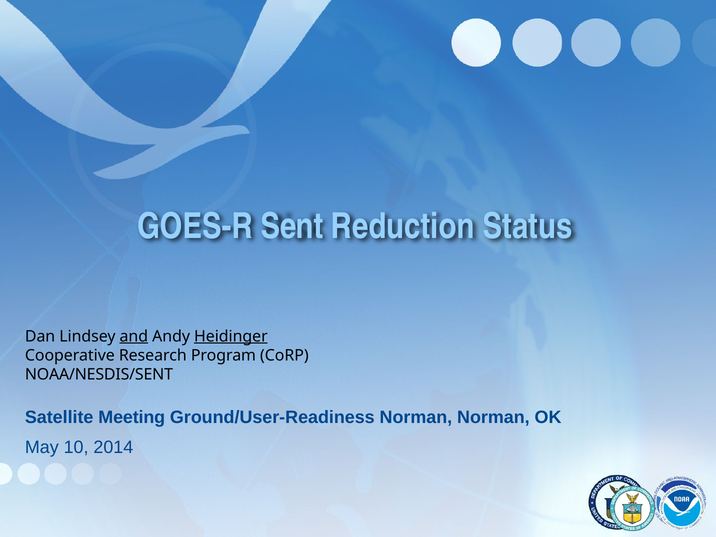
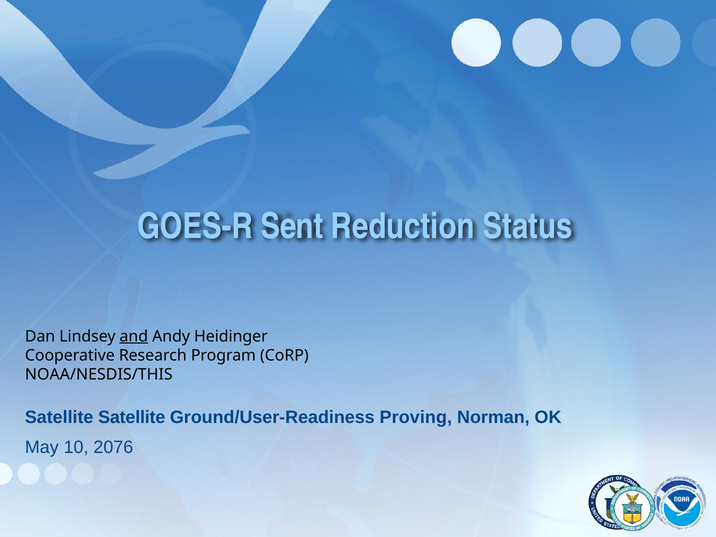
Heidinger underline: present -> none (231, 336)
NOAA/NESDIS/SENT: NOAA/NESDIS/SENT -> NOAA/NESDIS/THIS (99, 375)
Satellite Meeting: Meeting -> Satellite (132, 417)
Ground/User-Readiness Norman: Norman -> Proving (416, 417)
2014: 2014 -> 2076 (113, 448)
